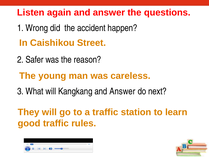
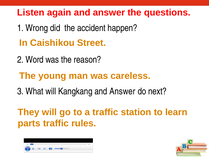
Safer: Safer -> Word (35, 60)
good: good -> parts (29, 123)
